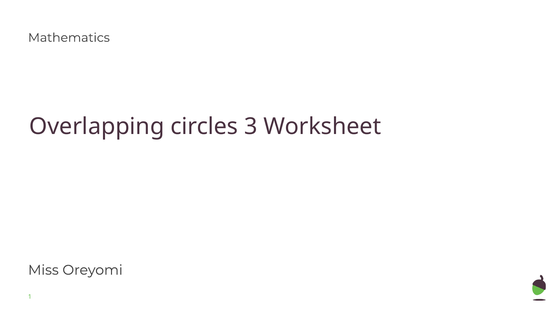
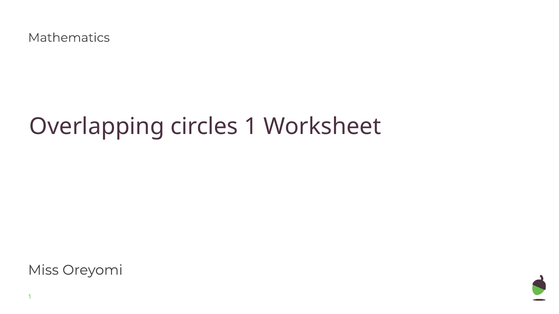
circles 3: 3 -> 1 (251, 127)
